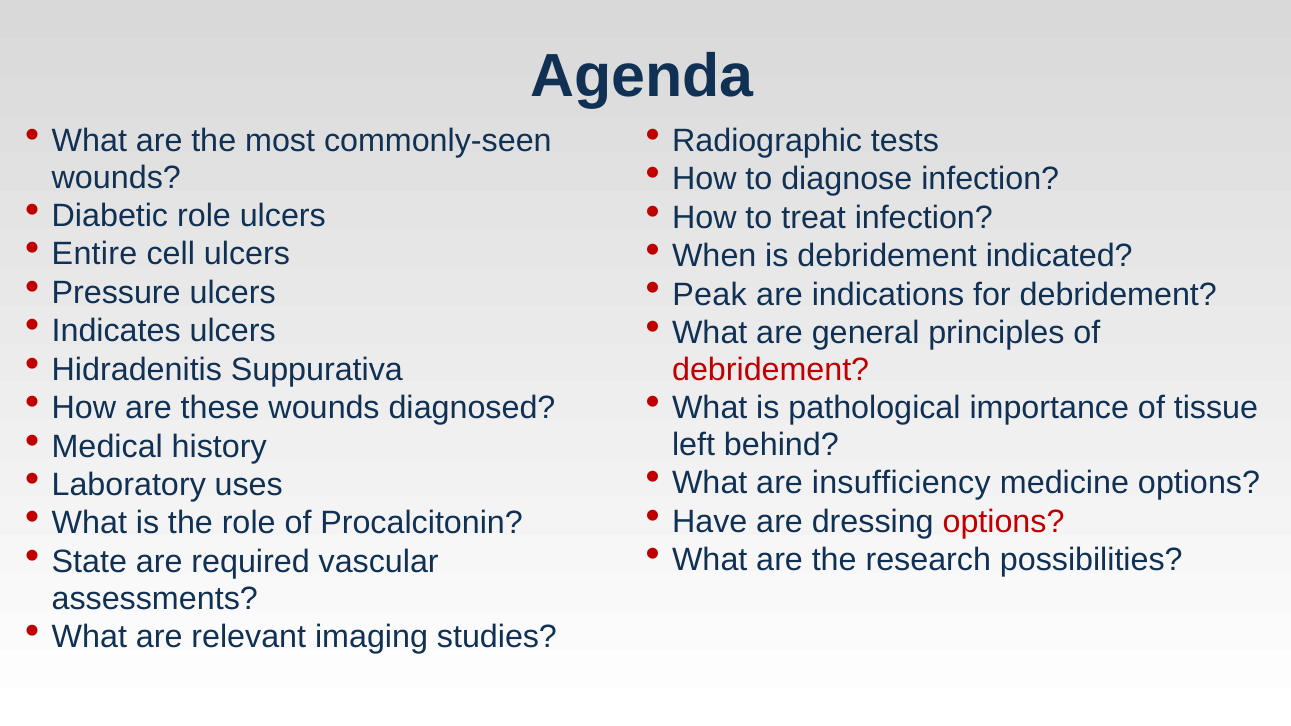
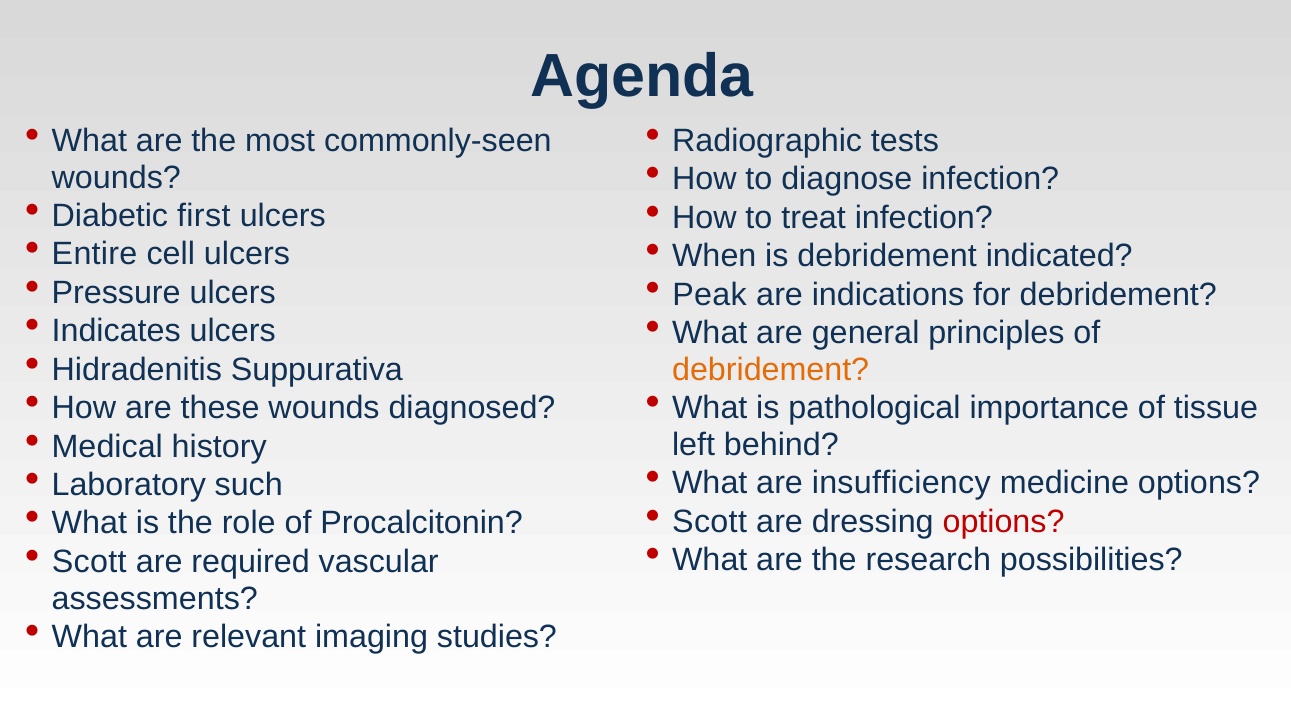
Diabetic role: role -> first (204, 216)
debridement colour: red -> orange (771, 370)
uses: uses -> such (249, 485)
Have: Have -> Scott (710, 522)
State: State -> Scott (89, 562)
